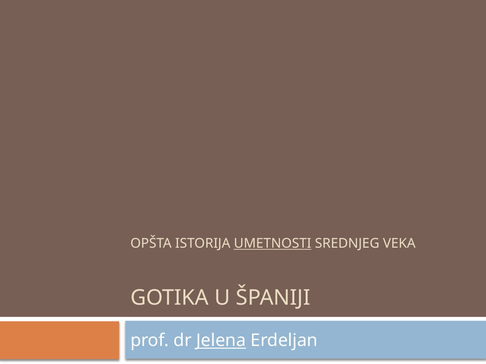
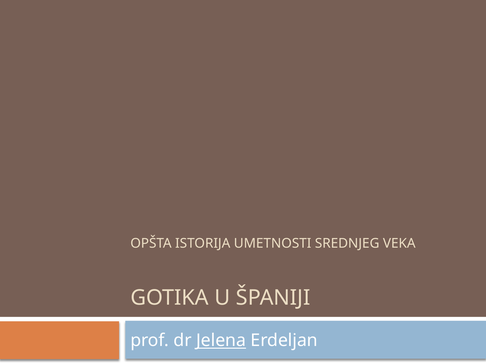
UMETNOSTI underline: present -> none (273, 244)
